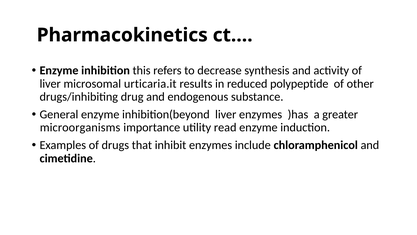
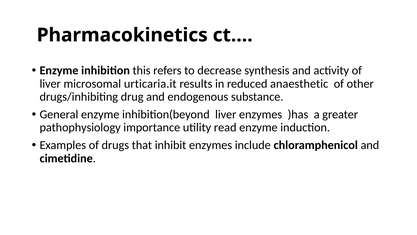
polypeptide: polypeptide -> anaesthetic (299, 84)
microorganisms: microorganisms -> pathophysiology (80, 127)
